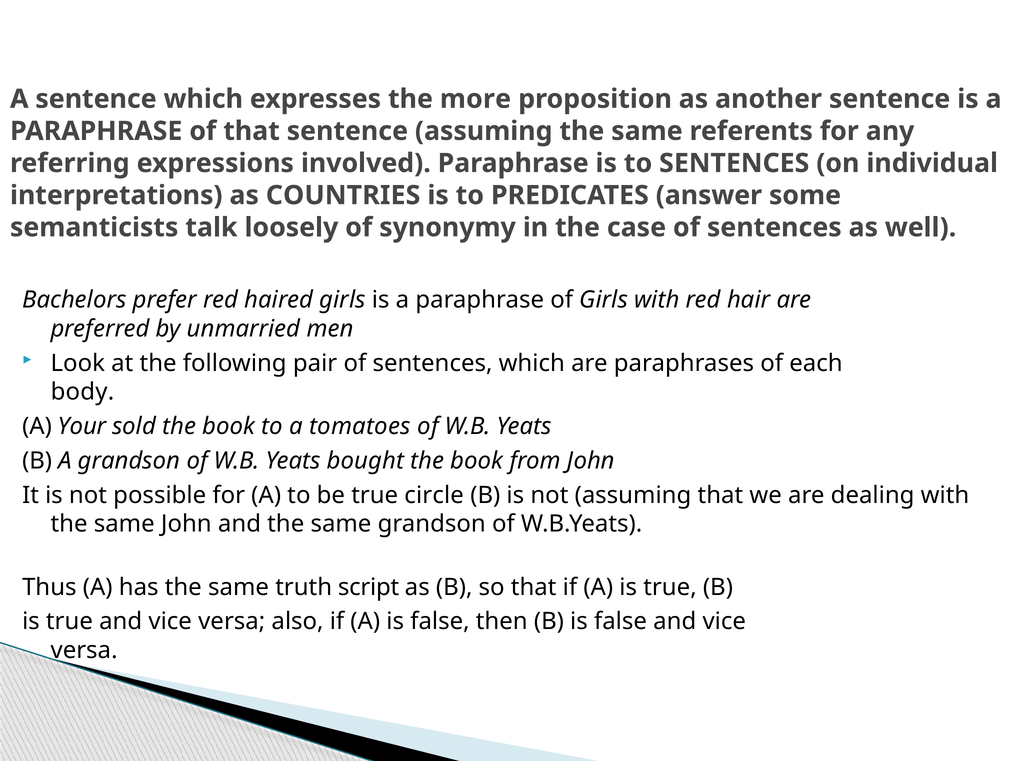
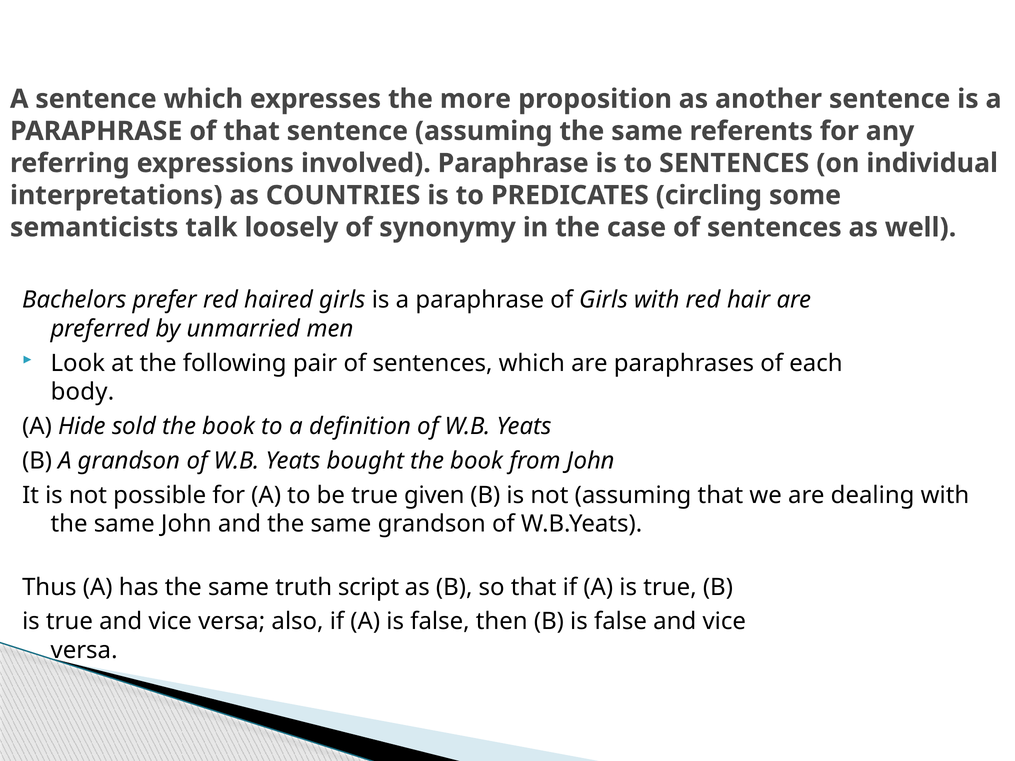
answer: answer -> circling (709, 195)
Your: Your -> Hide (82, 427)
tomatoes: tomatoes -> definition (360, 427)
circle: circle -> given (434, 495)
